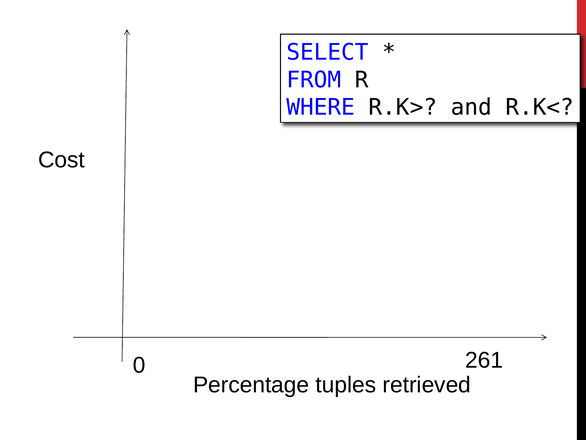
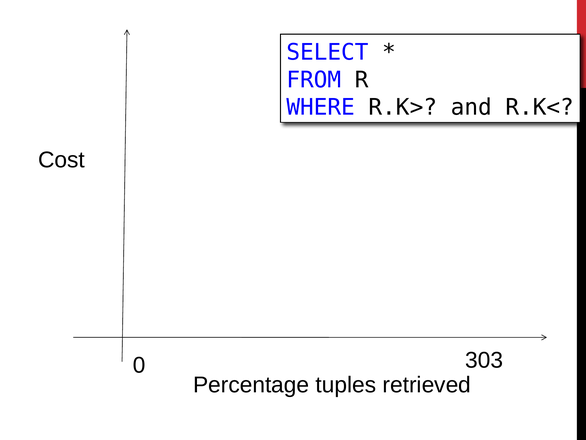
261: 261 -> 303 (484, 360)
